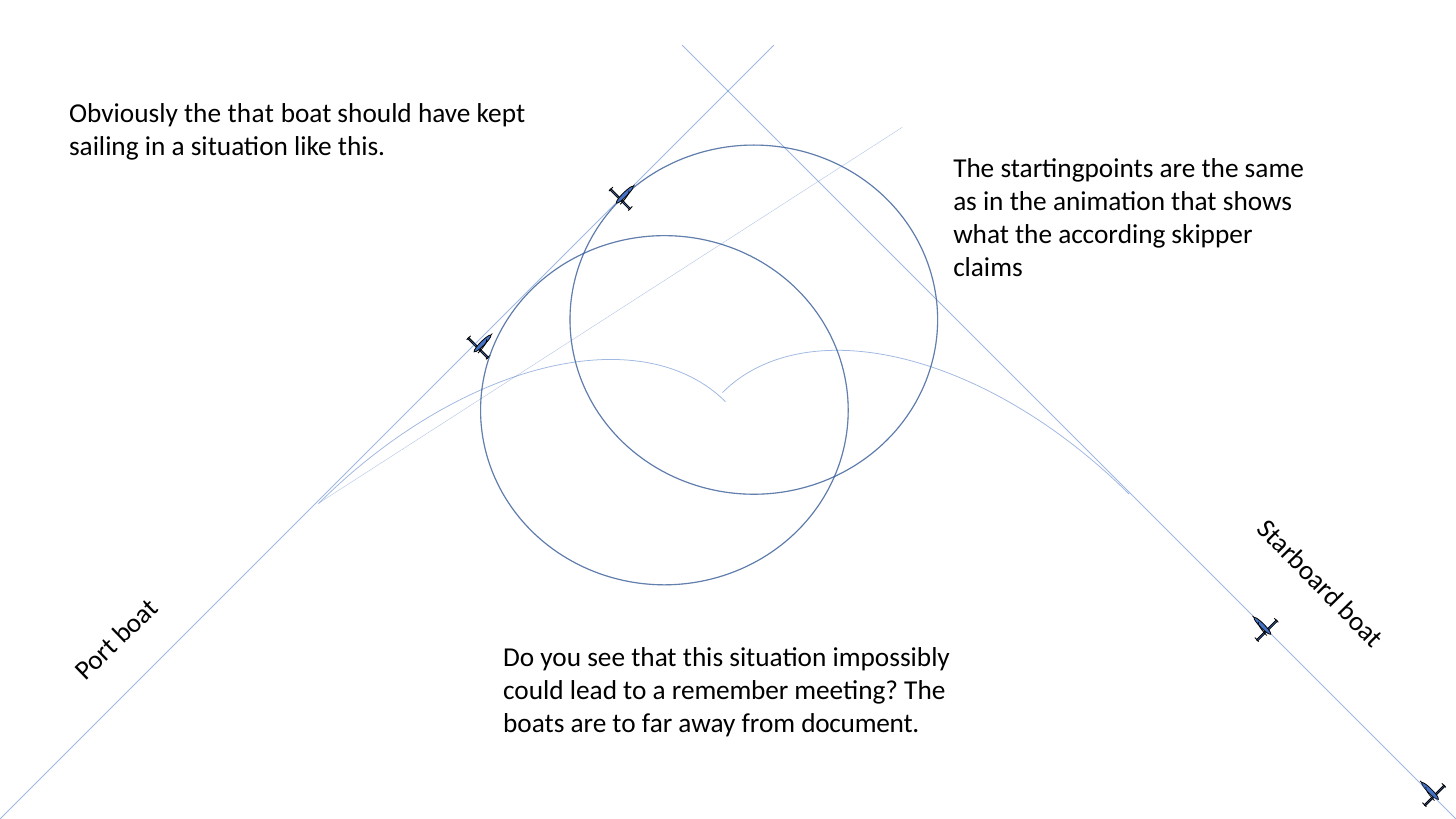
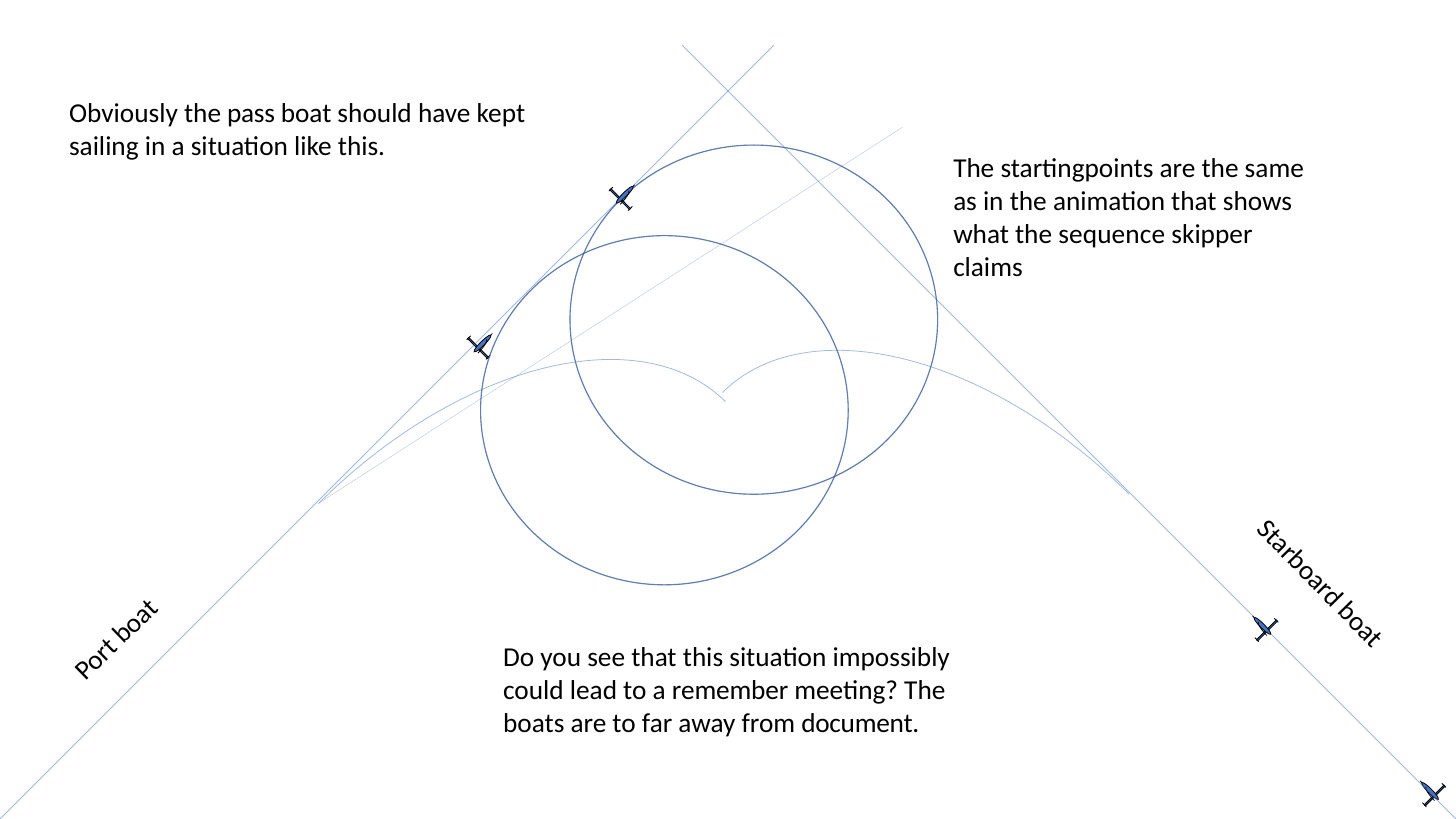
the that: that -> pass (251, 114)
according: according -> sequence (1112, 234)
